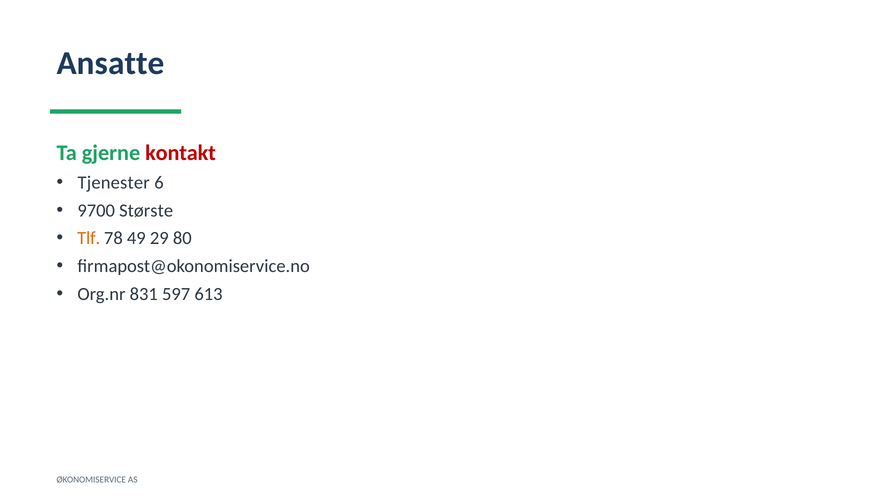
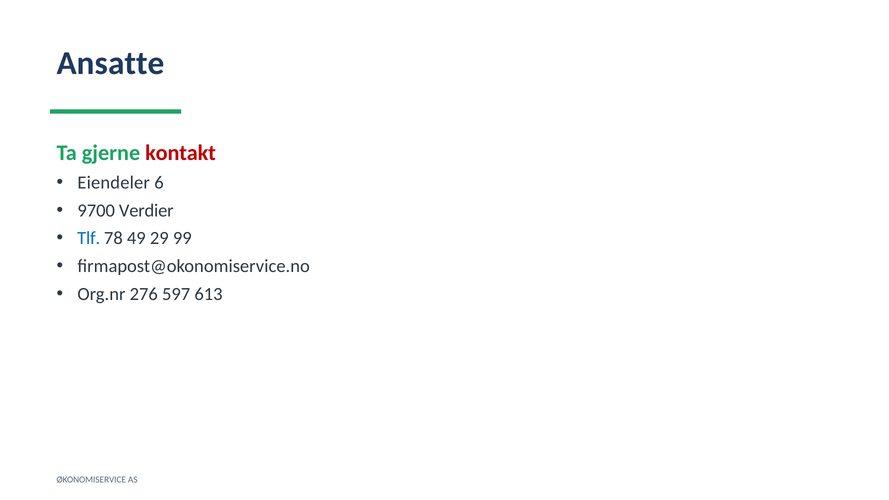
Tjenester: Tjenester -> Eiendeler (114, 183)
Største: Største -> Verdier (146, 211)
Tlf colour: orange -> blue (89, 238)
80: 80 -> 99 (182, 238)
831: 831 -> 276 (144, 294)
